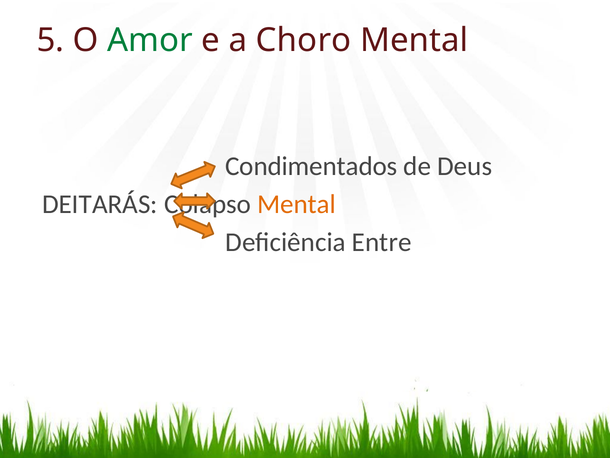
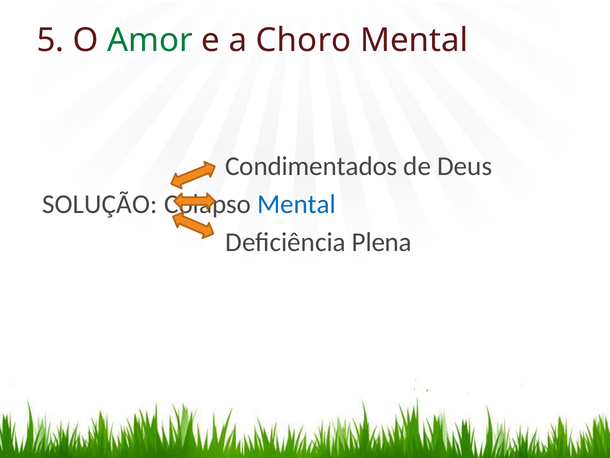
DEITARÁS: DEITARÁS -> SOLUÇÃO (100, 204)
Mental colour: orange -> blue (297, 204)
Entre: Entre -> Plena (382, 242)
